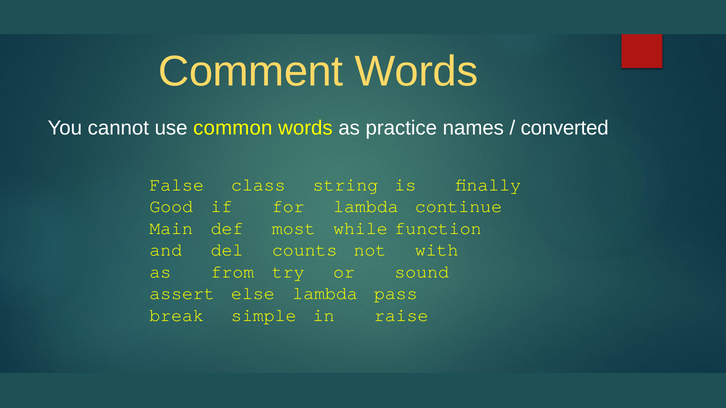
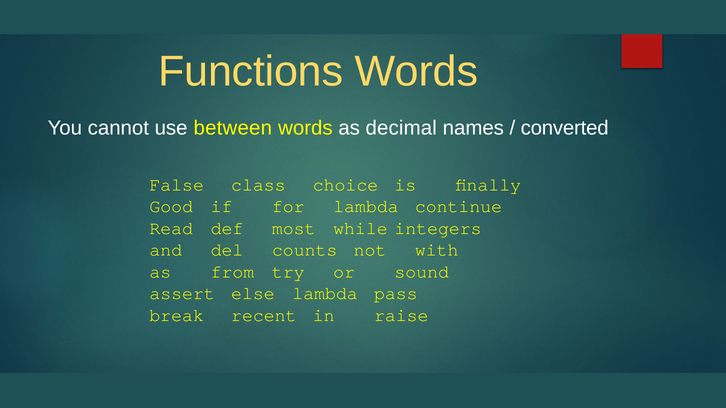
Comment: Comment -> Functions (251, 72)
common: common -> between (233, 128)
practice: practice -> decimal (401, 128)
string: string -> choice (345, 185)
Main: Main -> Read (171, 228)
function: function -> integers (438, 228)
simple: simple -> recent (264, 316)
